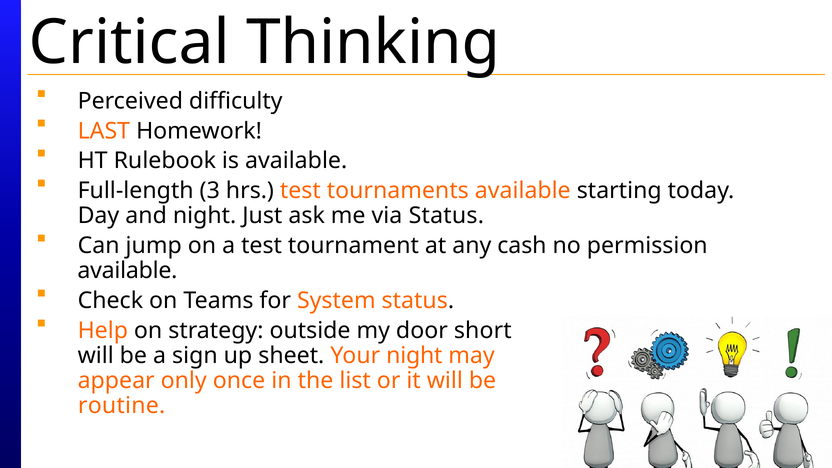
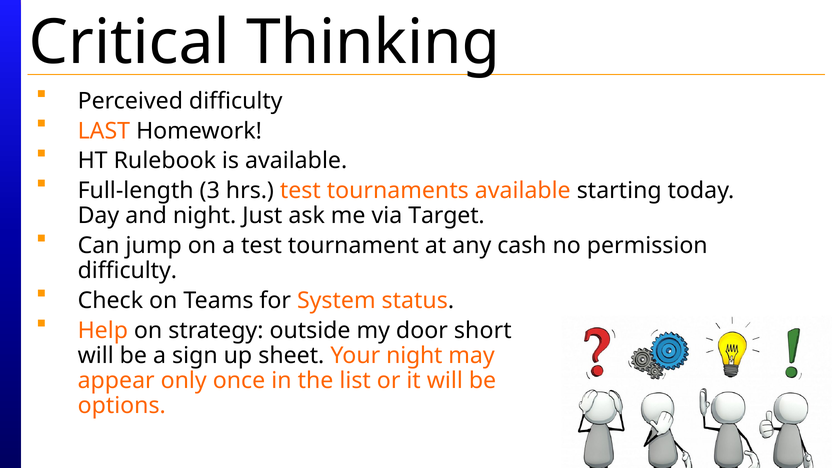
via Status: Status -> Target (446, 216)
available: available -> difficulty (127, 271)
routine: routine -> options (122, 405)
